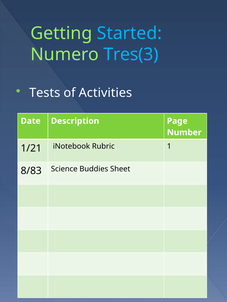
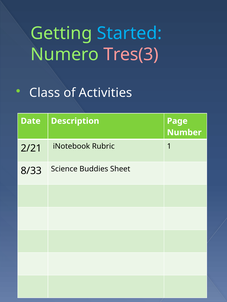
Tres(3 colour: light blue -> pink (131, 55)
Tests: Tests -> Class (45, 93)
1/21: 1/21 -> 2/21 (31, 149)
8/83: 8/83 -> 8/33 (31, 171)
